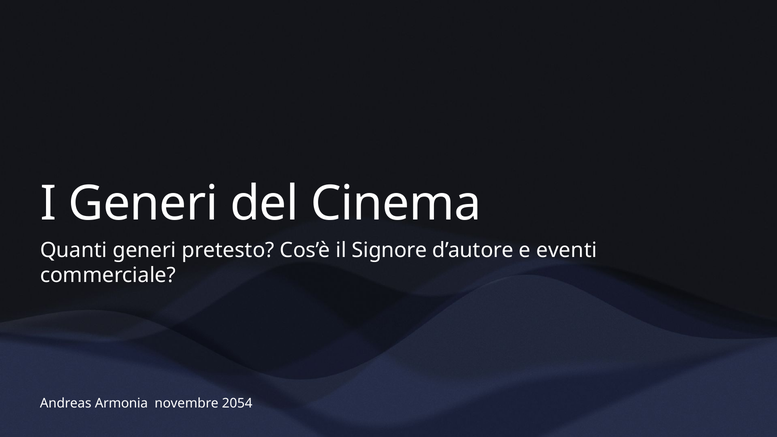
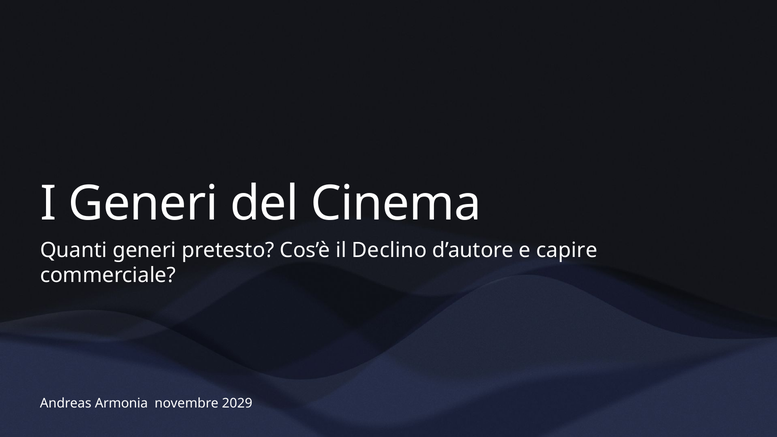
Signore: Signore -> Declino (389, 250)
eventi: eventi -> capire (567, 250)
2054: 2054 -> 2029 (237, 403)
